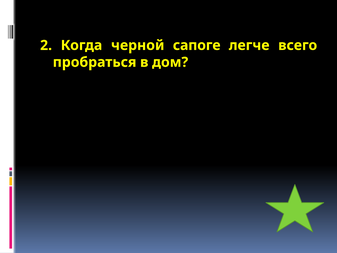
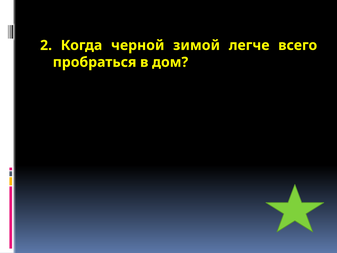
сапоге: сапоге -> зимой (197, 45)
